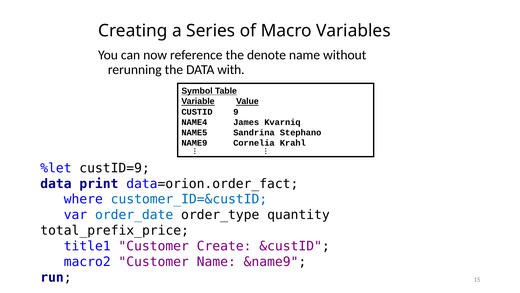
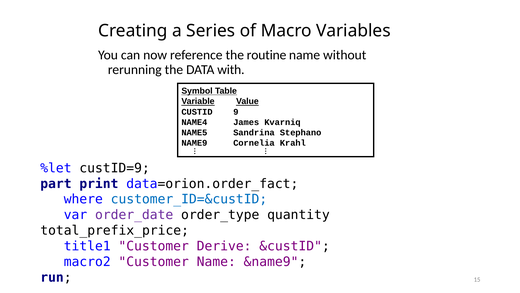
denote: denote -> routine (267, 55)
data: data -> part (56, 183)
order_date colour: blue -> purple (134, 215)
Create: Create -> Derive (224, 246)
